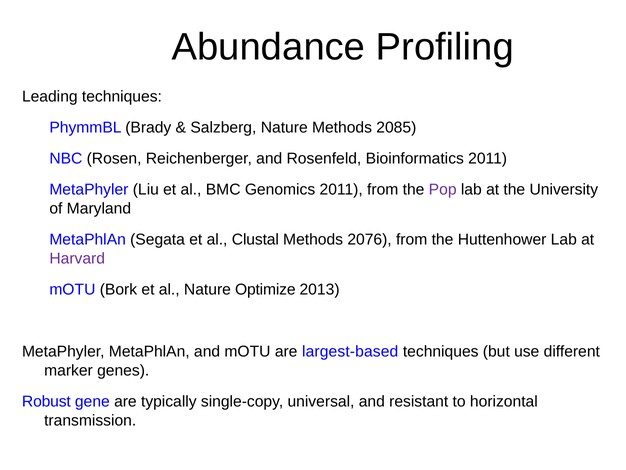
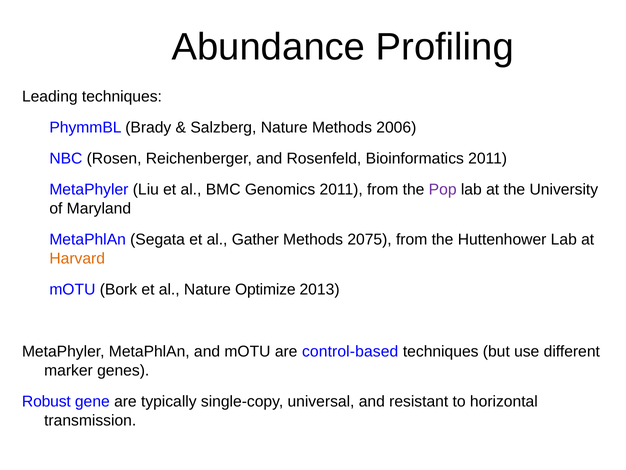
2085: 2085 -> 2006 (396, 127)
Clustal: Clustal -> Gather (255, 239)
2076: 2076 -> 2075 (370, 239)
Harvard colour: purple -> orange (77, 258)
largest-based: largest-based -> control-based (350, 351)
